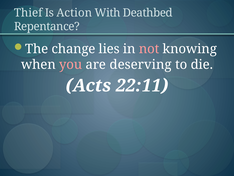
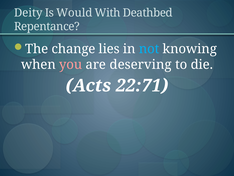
Thief: Thief -> Deity (28, 13)
Action: Action -> Would (74, 13)
not colour: pink -> light blue (149, 49)
22:11: 22:11 -> 22:71 (142, 85)
